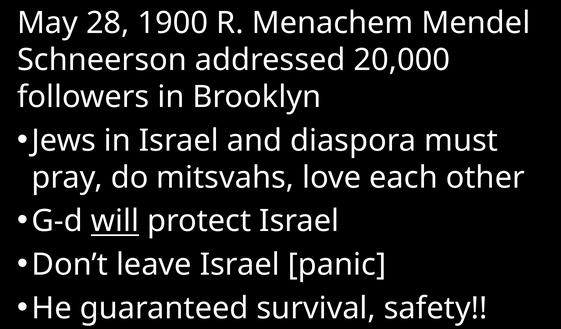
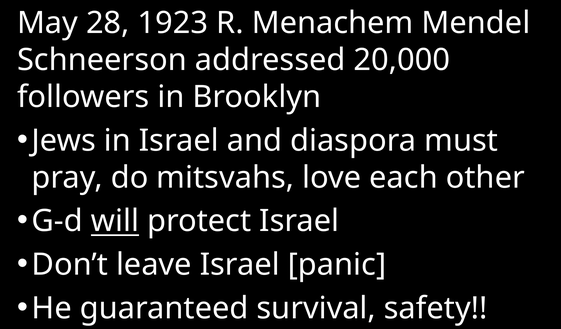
1900: 1900 -> 1923 (173, 23)
